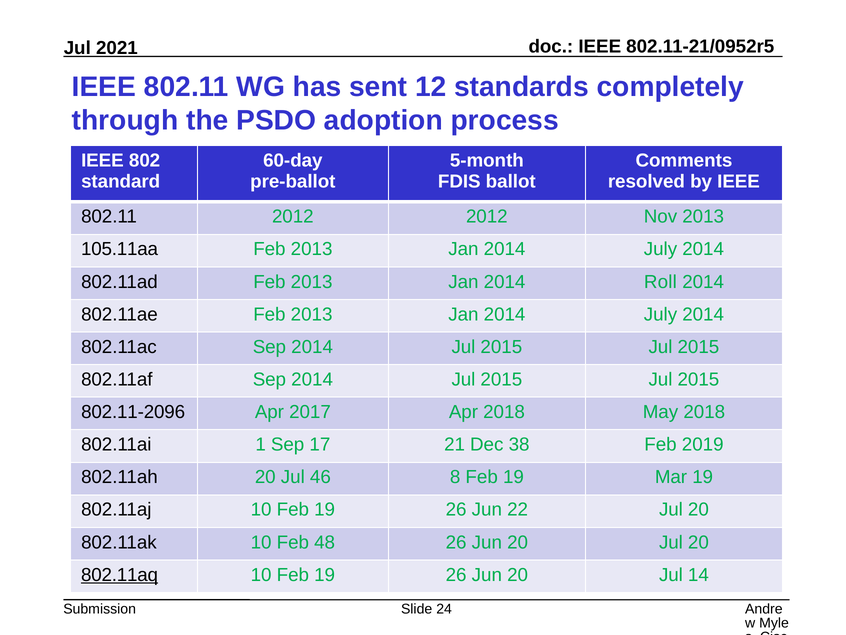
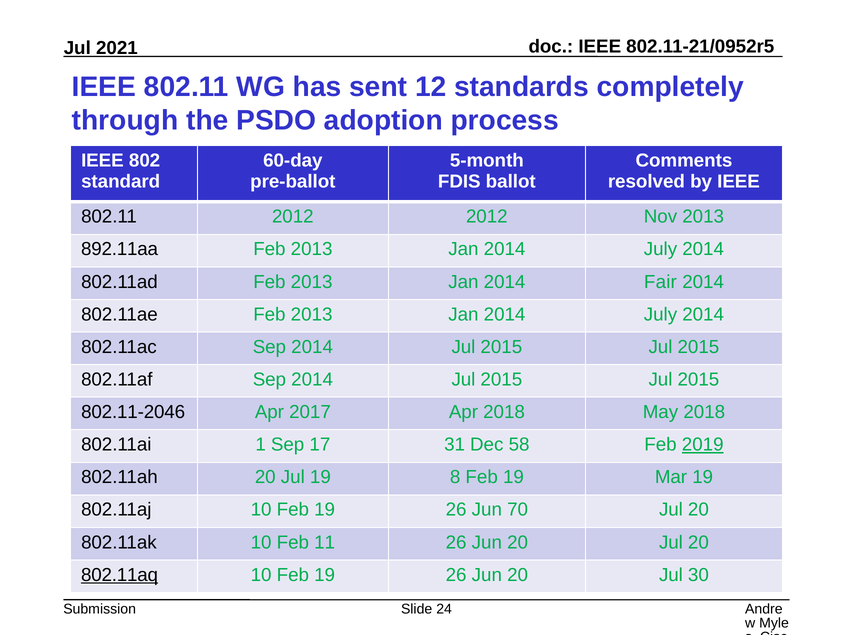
105.11aa: 105.11aa -> 892.11aa (120, 249)
Roll: Roll -> Fair (660, 282)
802.11-2096: 802.11-2096 -> 802.11-2046 (133, 412)
21: 21 -> 31 (455, 444)
38: 38 -> 58 (519, 444)
2019 underline: none -> present (703, 444)
Jul 46: 46 -> 19 (320, 477)
22: 22 -> 70 (518, 509)
48: 48 -> 11 (325, 542)
14: 14 -> 30 (698, 574)
